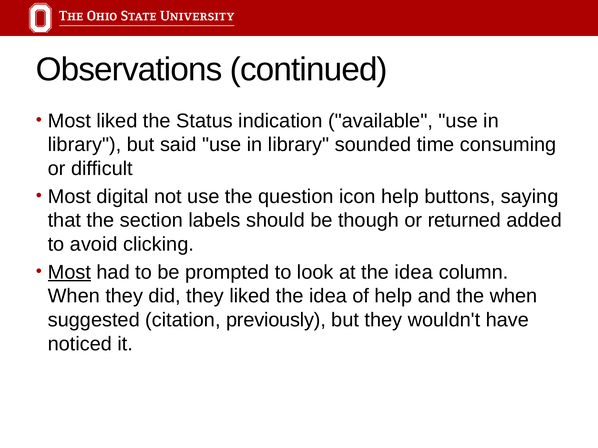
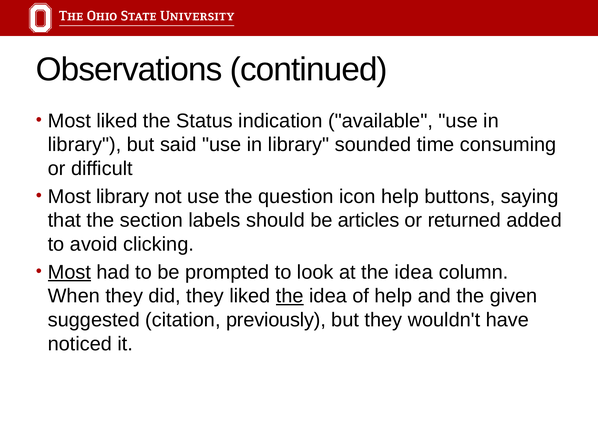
Most digital: digital -> library (123, 197)
though: though -> articles (369, 221)
the underline: none -> present (290, 296)
the when: when -> given (514, 296)
